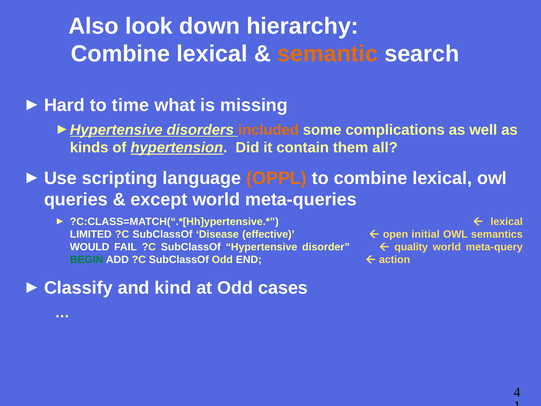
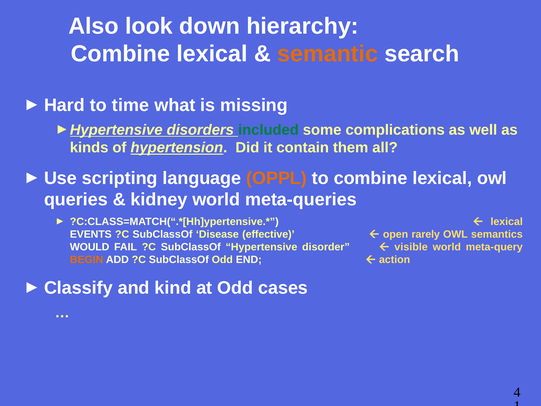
included colour: orange -> green (268, 130)
except: except -> kidney (159, 200)
LIMITED: LIMITED -> EVENTS (91, 234)
initial: initial -> rarely (426, 234)
quality: quality -> visible (411, 247)
BEGIN colour: green -> orange (87, 260)
